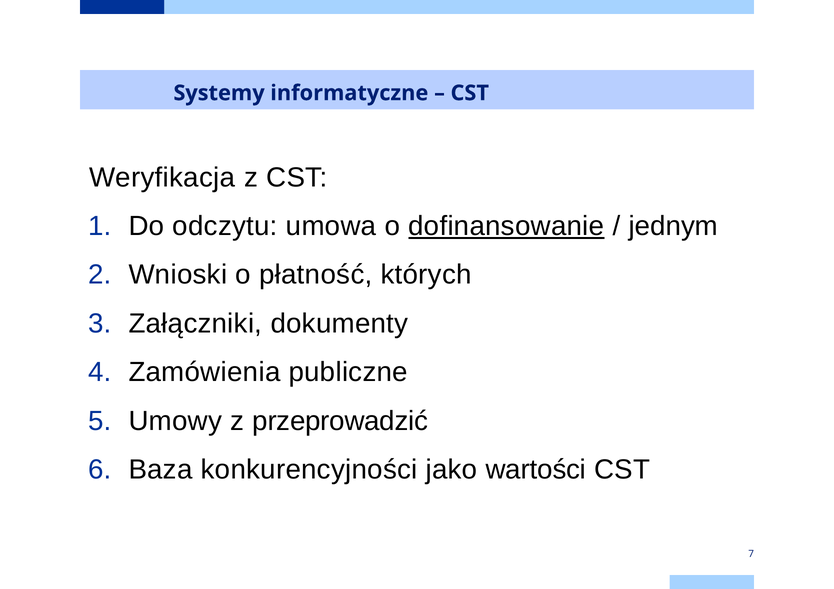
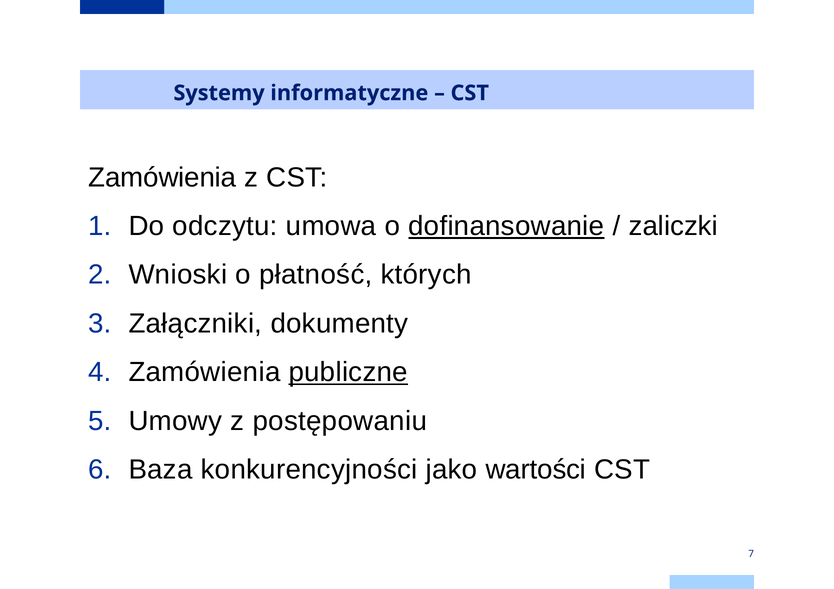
Weryfikacja: Weryfikacja -> Zamówienia (162, 178)
jednym: jednym -> zaliczki (673, 226)
publiczne underline: none -> present (348, 373)
przeprowadzić: przeprowadzić -> postępowaniu (340, 422)
